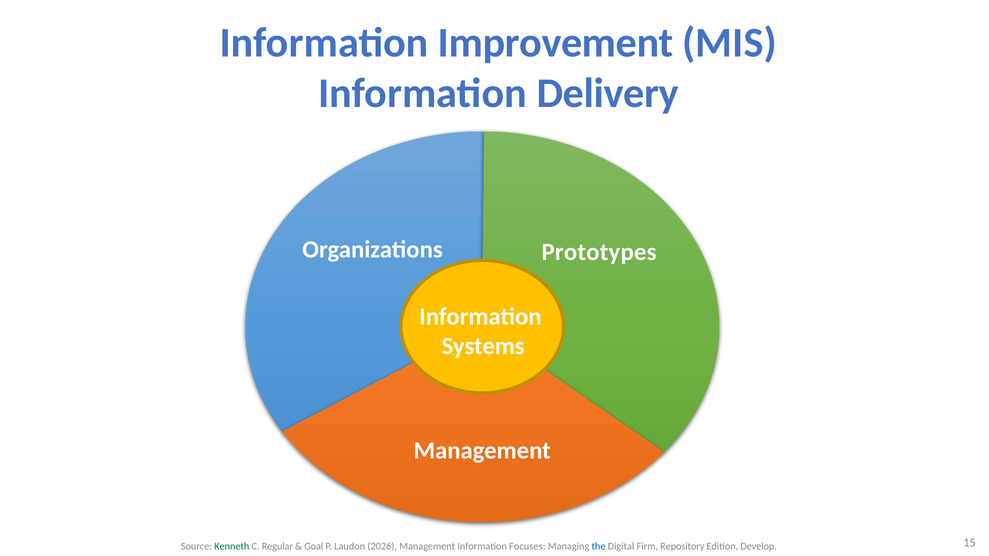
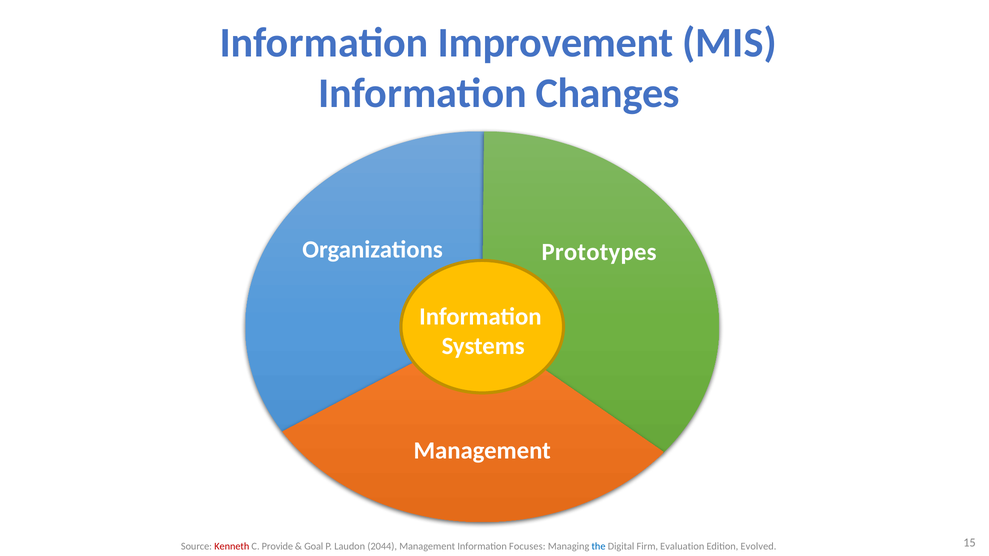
Delivery: Delivery -> Changes (608, 94)
Kenneth colour: green -> red (232, 546)
Regular: Regular -> Provide (277, 546)
2026: 2026 -> 2044 (382, 546)
Repository: Repository -> Evaluation (682, 546)
Develop: Develop -> Evolved (759, 546)
